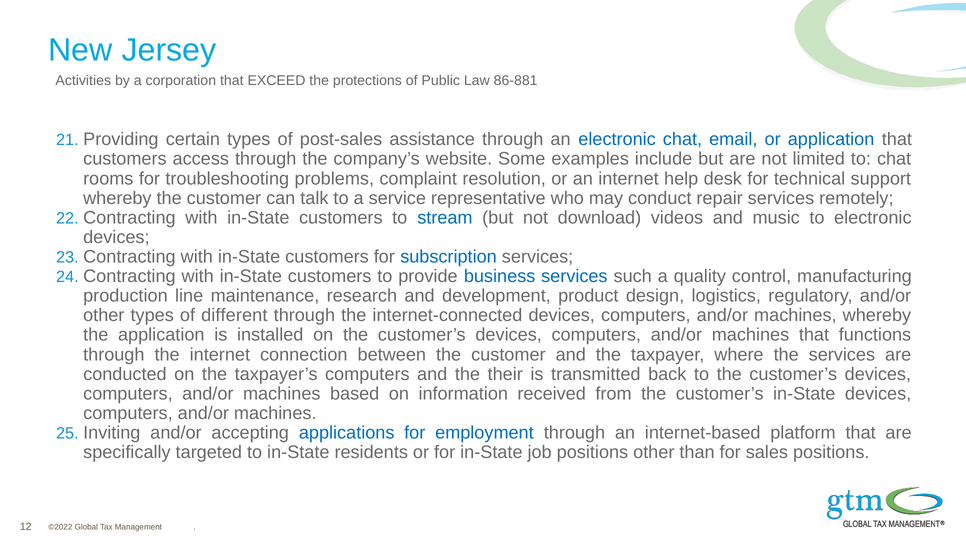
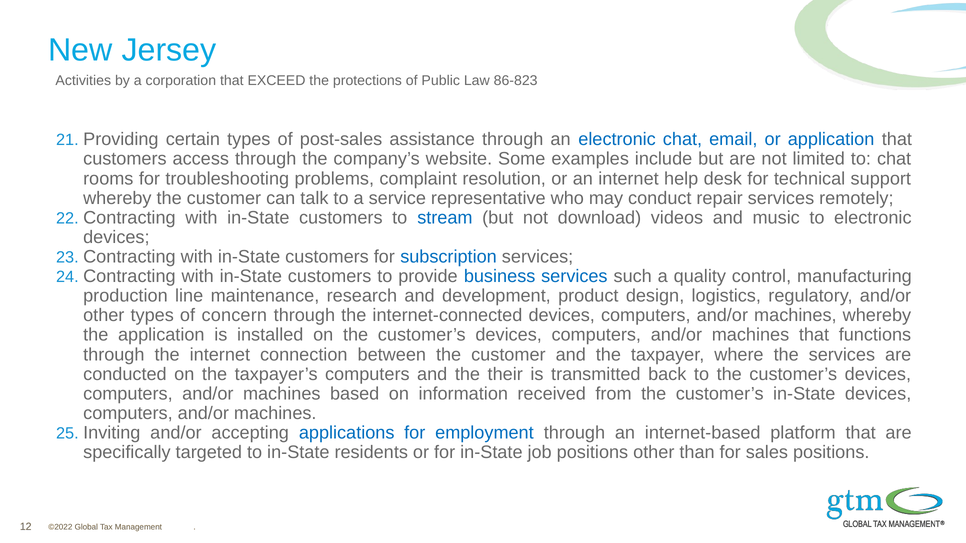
86-881: 86-881 -> 86-823 (516, 81)
different: different -> concern (234, 316)
